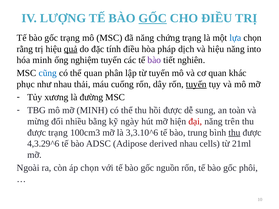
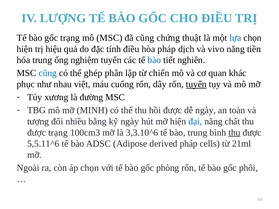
GỐC underline: present -> none (153, 18)
đã năng: năng -> cũng (145, 38)
chứng trạng: trạng -> thuật (192, 38)
rằng: rằng -> hiện (25, 49)
quả underline: present -> none (71, 49)
và hiệu: hiệu -> vivo (216, 49)
into: into -> tiền (254, 49)
hóa minh: minh -> trung (42, 60)
bào colour: purple -> blue (154, 60)
thể quan: quan -> ghép (93, 73)
từ tuyến: tuyến -> chiến (159, 73)
thải: thải -> việt (82, 84)
dễ sung: sung -> ngày (206, 110)
mừng: mừng -> tượng (38, 122)
đại colour: red -> blue (195, 122)
trên: trên -> chất (232, 122)
4,3.29^6: 4,3.29^6 -> 5,5.11^6 (43, 144)
derived nhau: nhau -> pháp (189, 144)
nguồn: nguồn -> phòng (168, 168)
